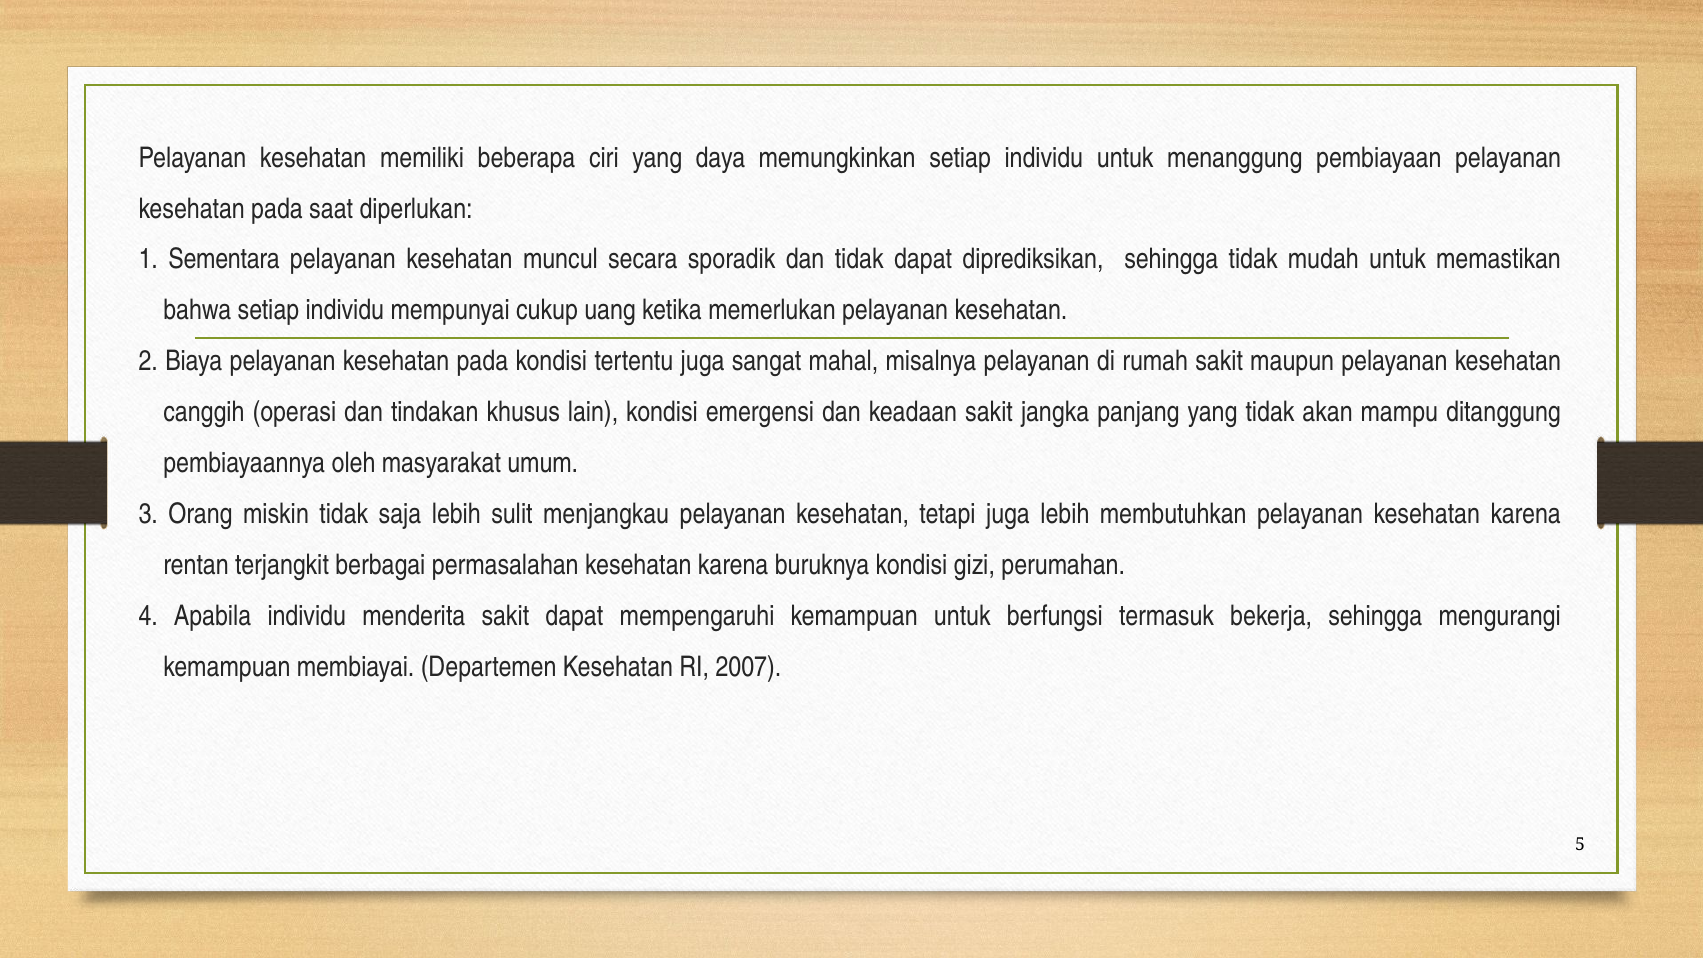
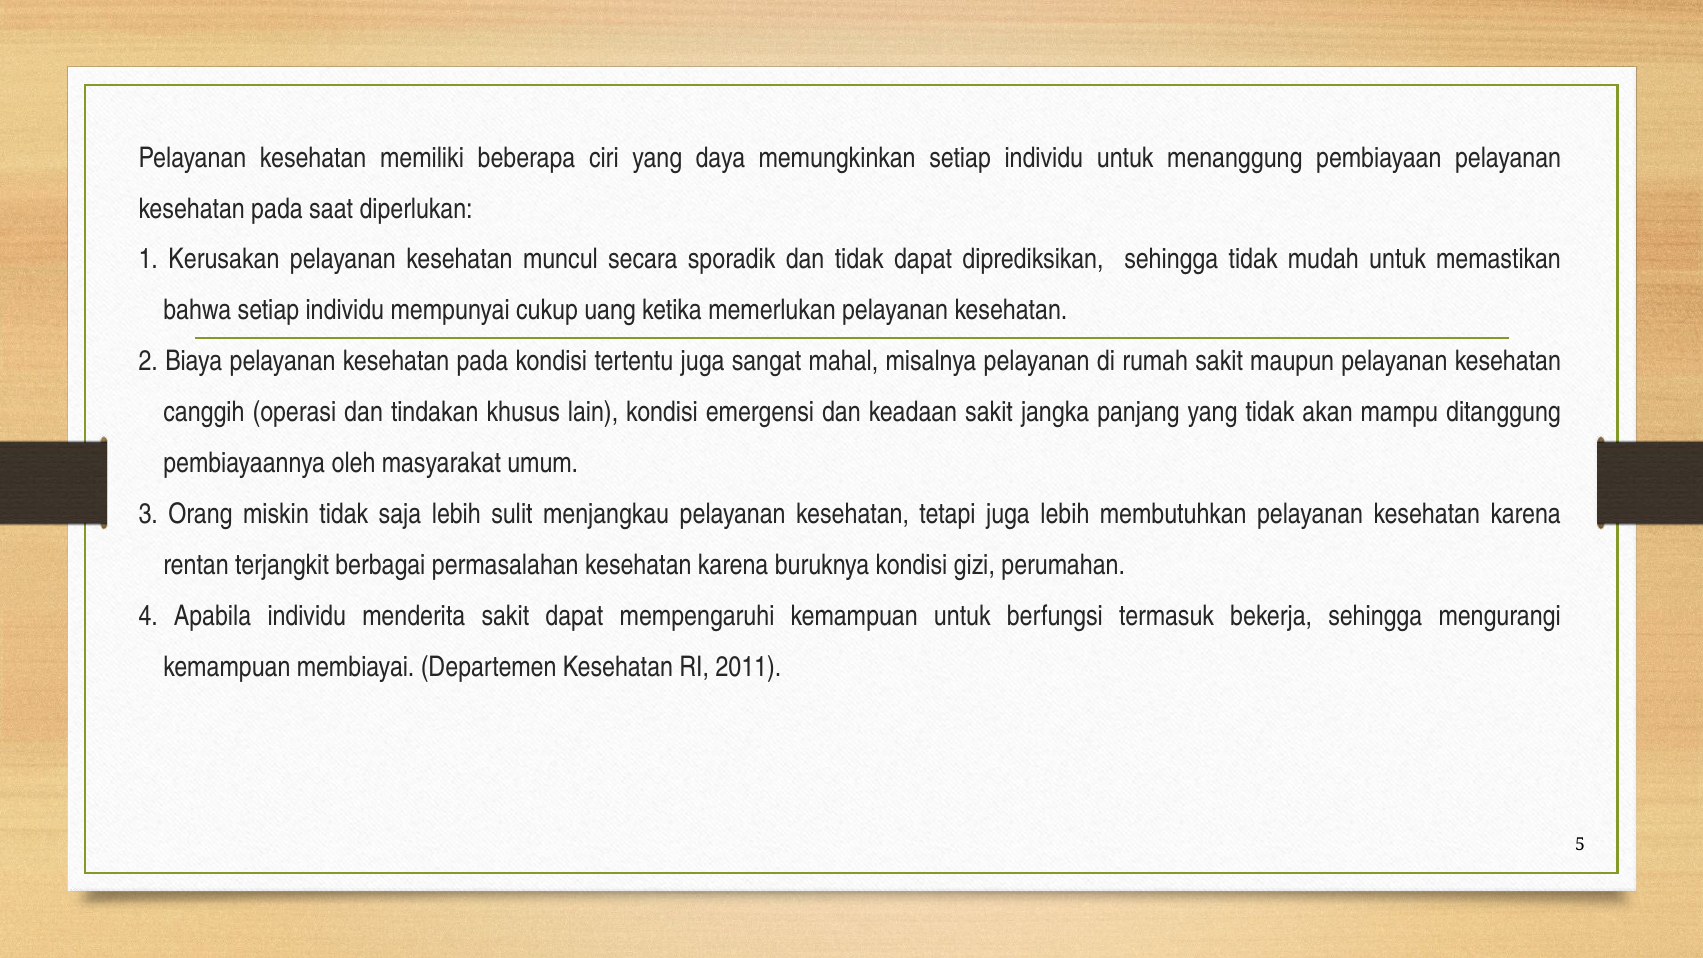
Sementara: Sementara -> Kerusakan (224, 260)
2007: 2007 -> 2011 (748, 668)
